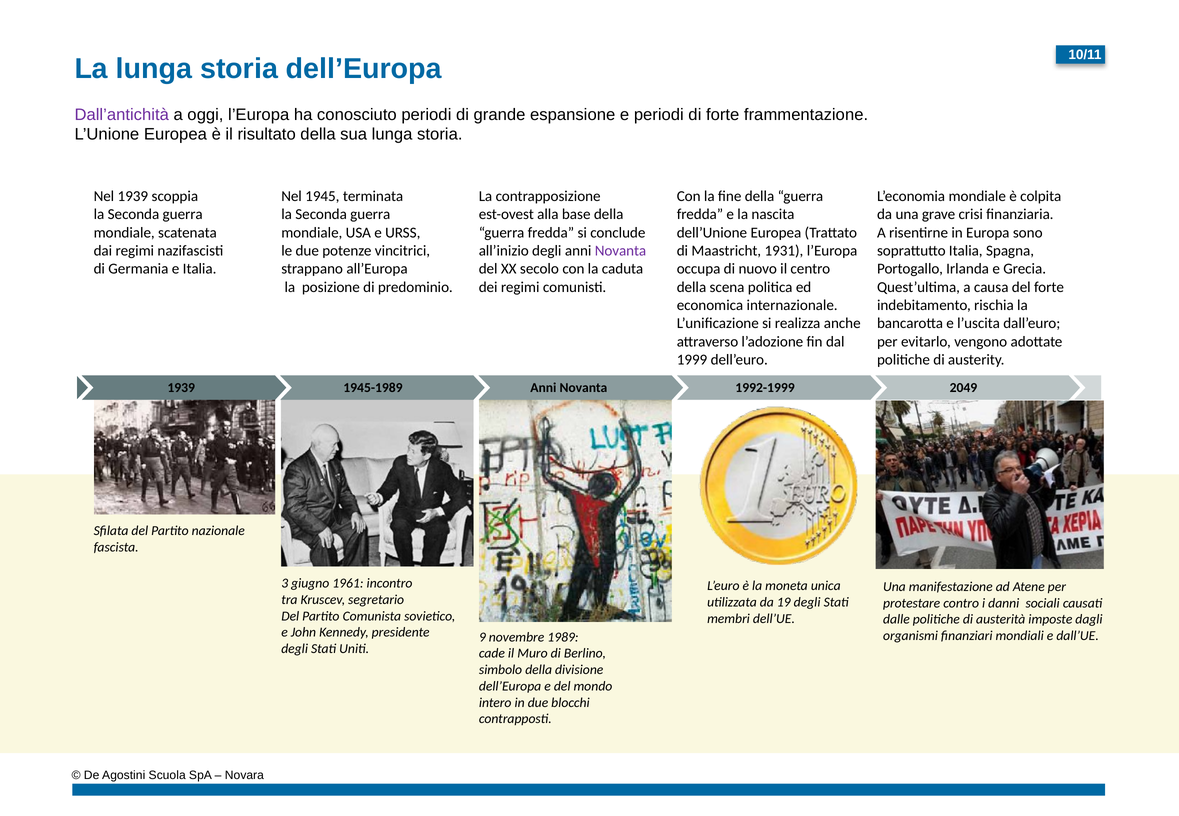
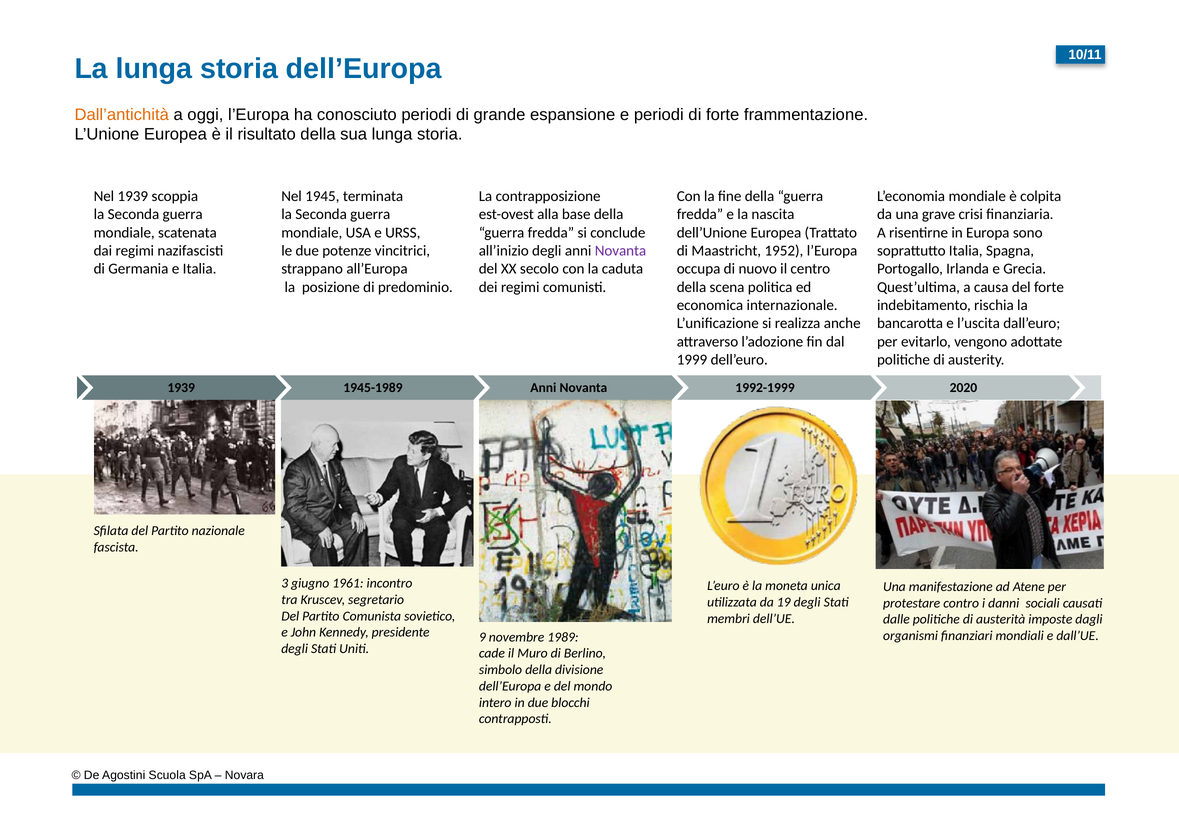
Dall’antichità colour: purple -> orange (122, 115)
1931: 1931 -> 1952 (784, 251)
2049: 2049 -> 2020 (963, 388)
